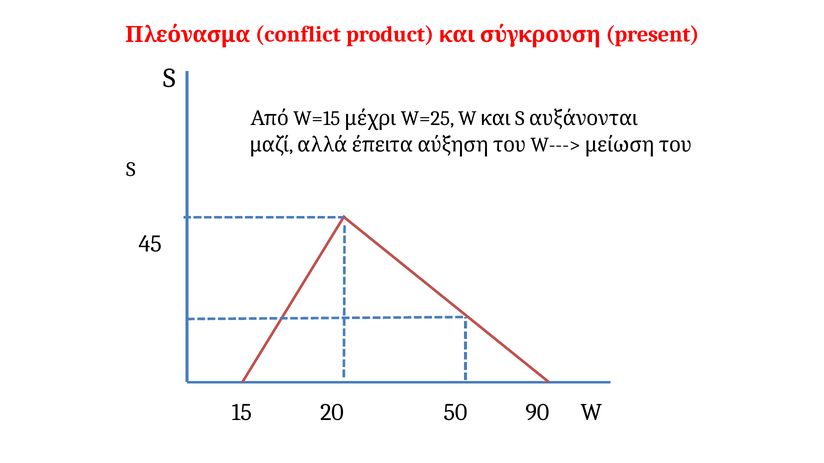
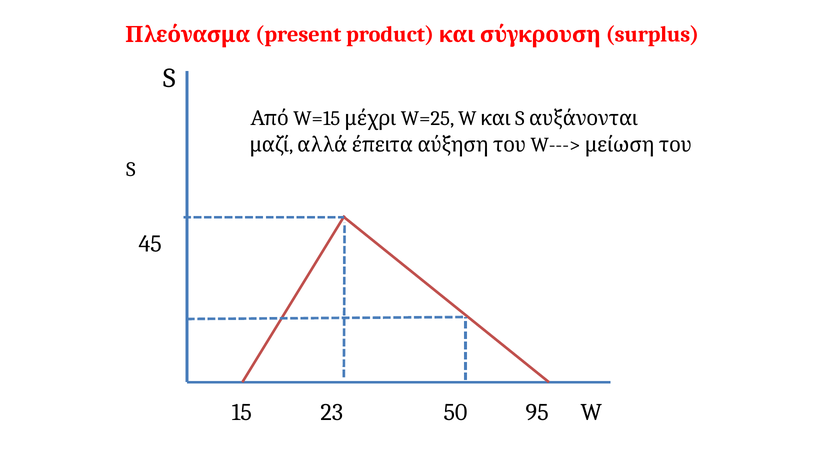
conflict: conflict -> present (303, 35)
present: present -> surplus (657, 35)
20: 20 -> 23 (332, 413)
90: 90 -> 95 (537, 413)
